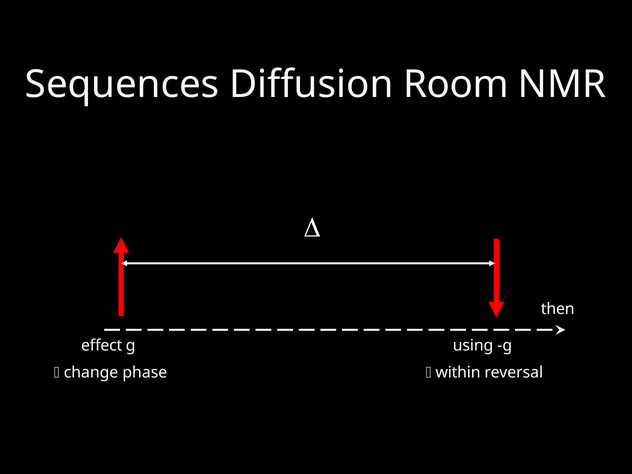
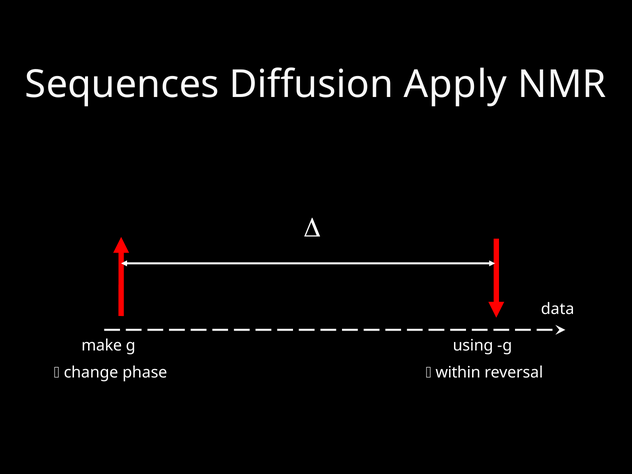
Room: Room -> Apply (455, 84)
then: then -> data (558, 309)
effect: effect -> make (102, 345)
